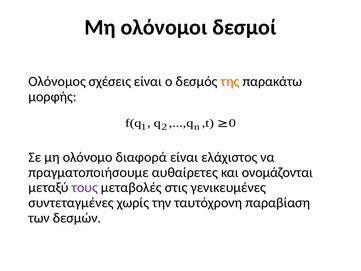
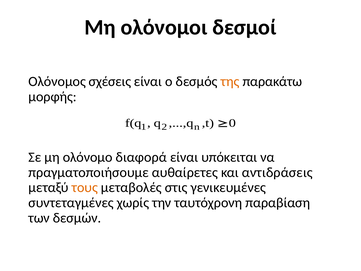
ελάχιστος: ελάχιστος -> υπόκειται (229, 157)
ονομάζονται: ονομάζονται -> αντιδράσεις (277, 172)
τους colour: purple -> orange (85, 187)
